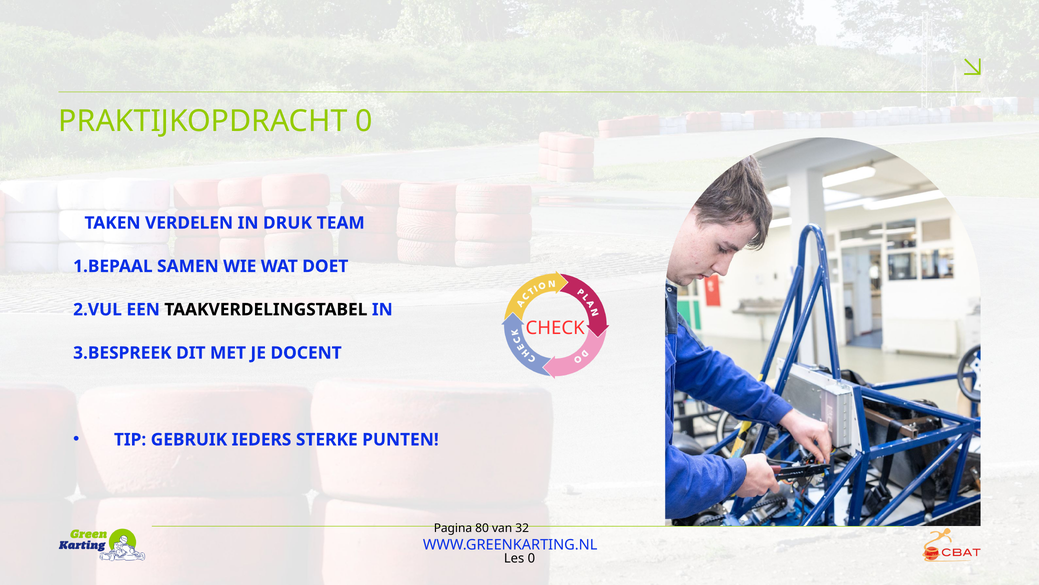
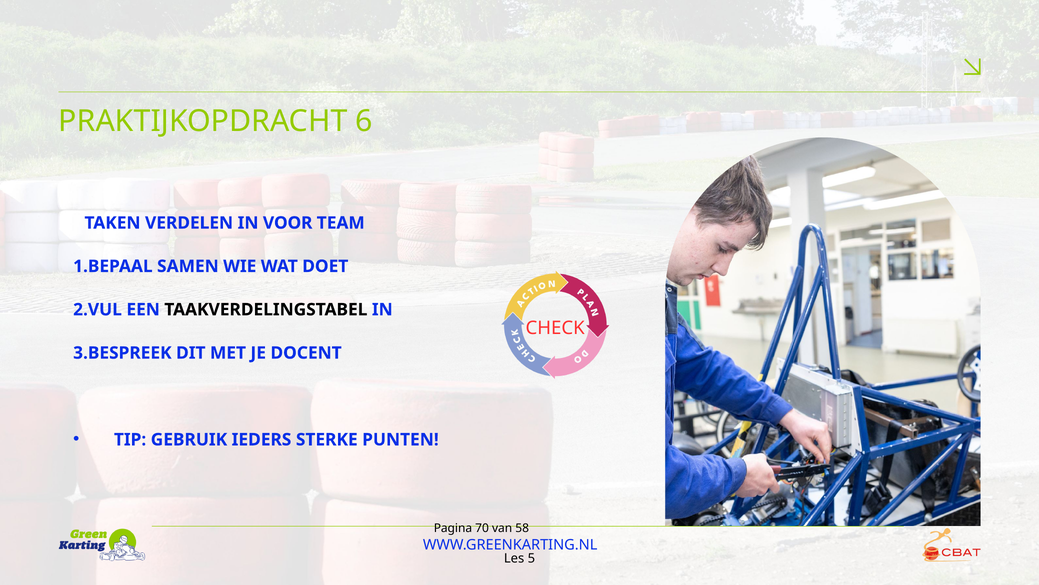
PRAKTIJKOPDRACHT 0: 0 -> 6 (364, 121)
DRUK: DRUK -> VOOR (288, 223)
80: 80 -> 70 (482, 528)
32: 32 -> 58 (522, 528)
Les 0: 0 -> 5 (531, 558)
